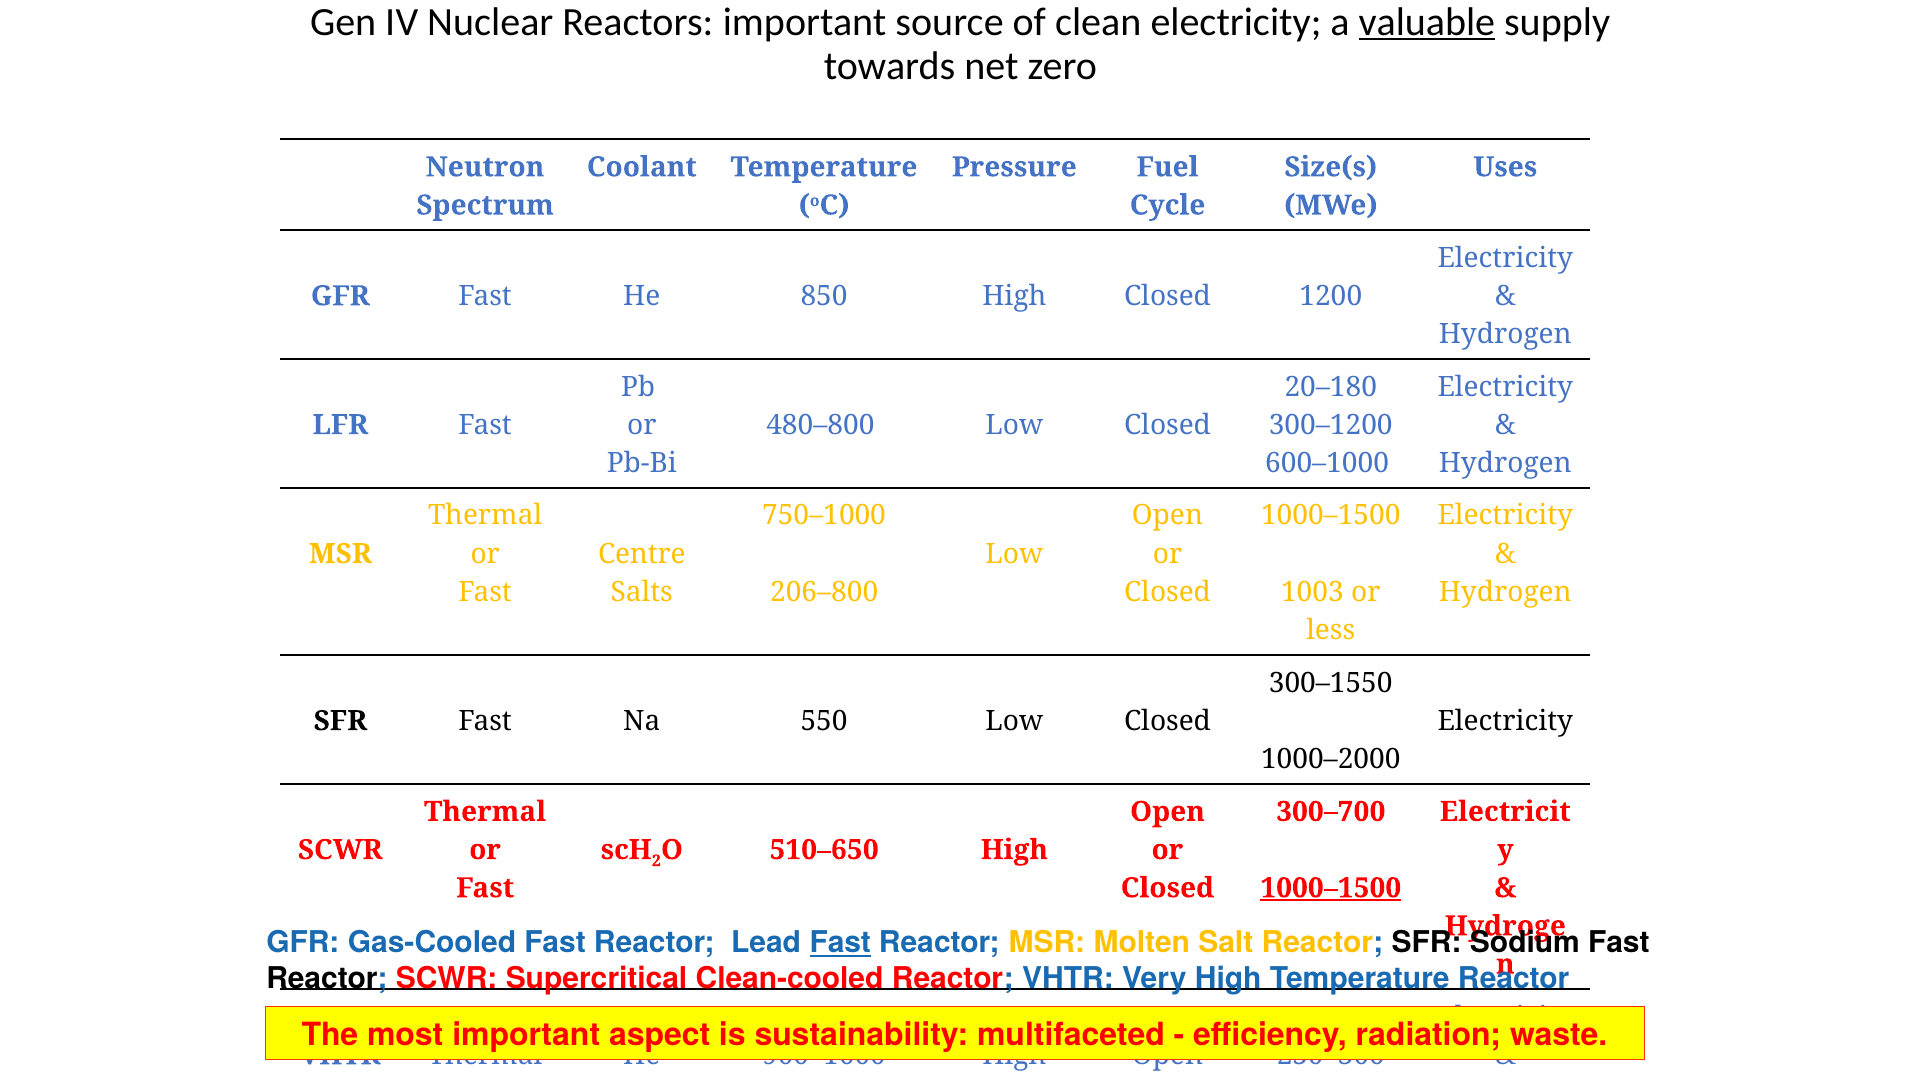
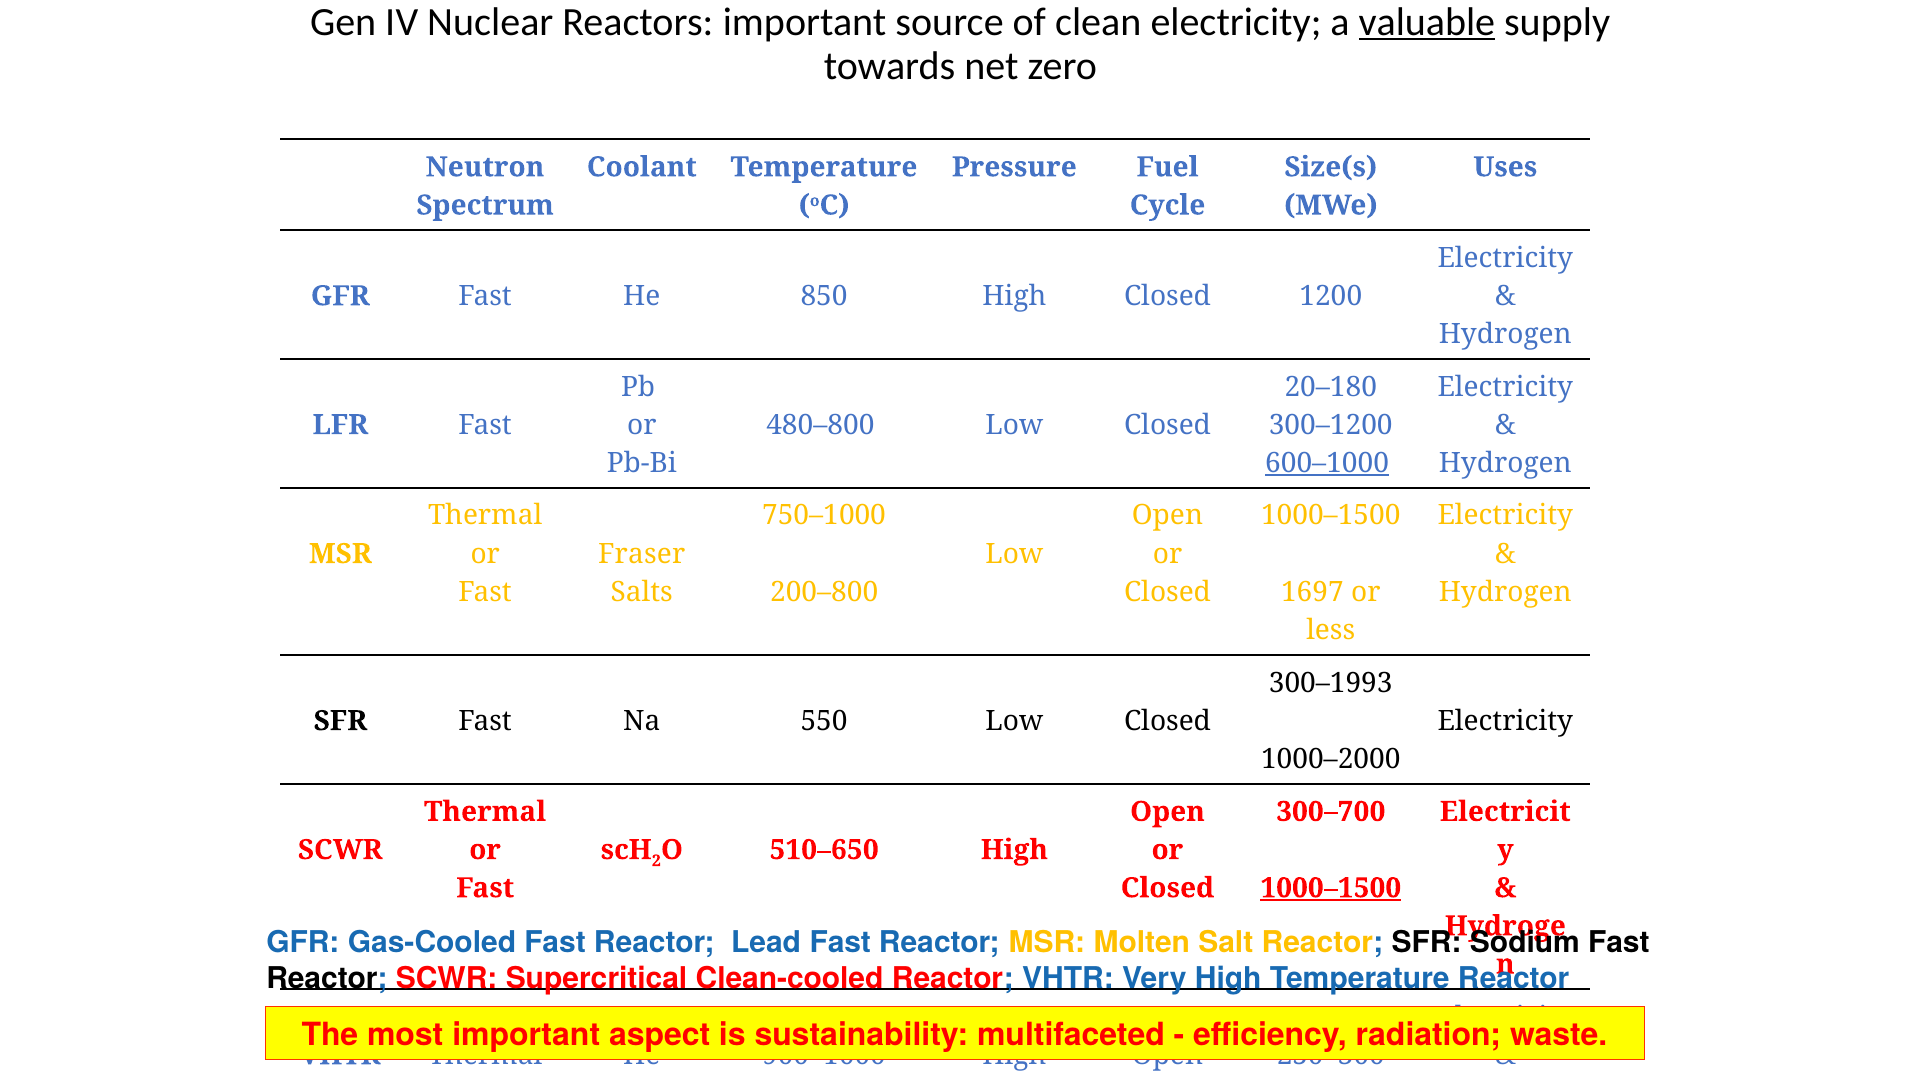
600–1000 underline: none -> present (1327, 463)
Centre: Centre -> Fraser (642, 554)
206–800: 206–800 -> 200–800 (824, 592)
1003: 1003 -> 1697 (1312, 592)
300–1550: 300–1550 -> 300–1993 (1331, 683)
Fast underline: present -> none (840, 943)
